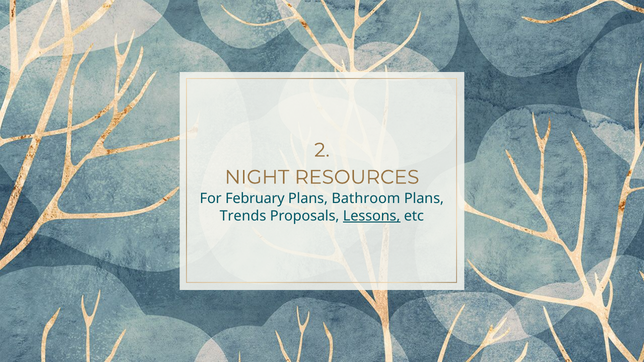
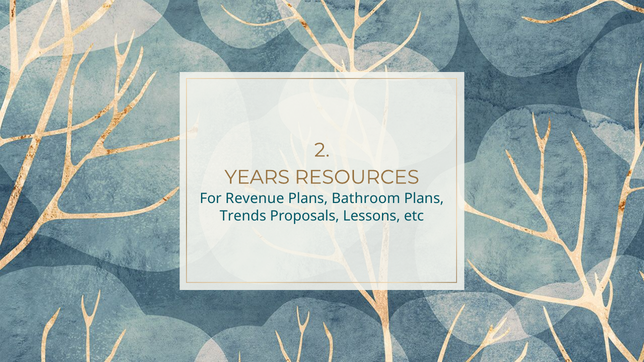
NIGHT: NIGHT -> YEARS (257, 177)
February: February -> Revenue (255, 199)
Lessons underline: present -> none (372, 216)
